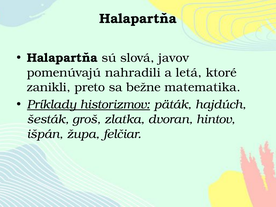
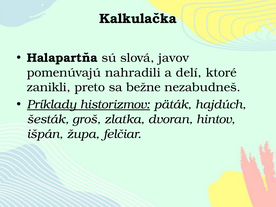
Halapartňa: Halapartňa -> Kalkulačka (138, 19)
letá: letá -> delí (189, 73)
matematika: matematika -> nezabudneš (203, 87)
